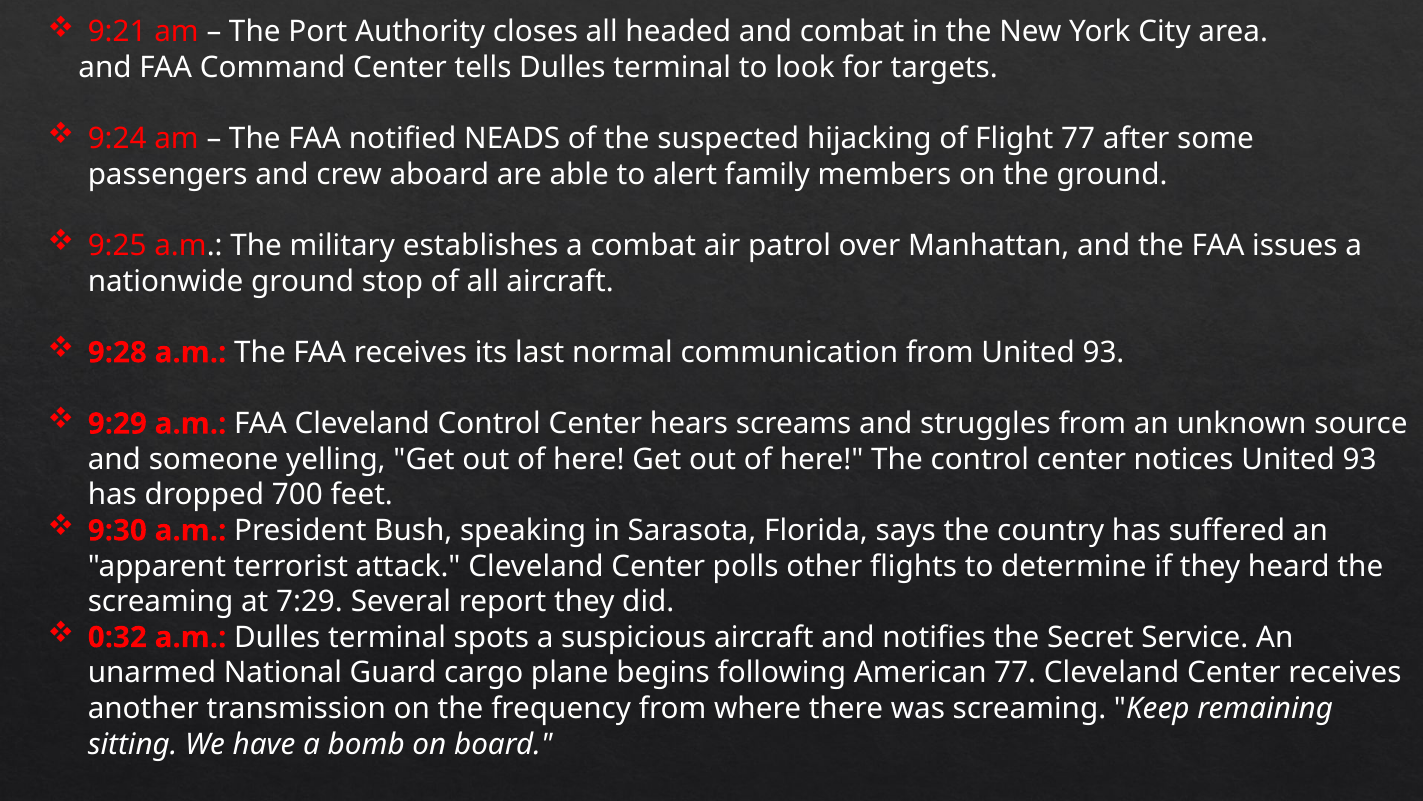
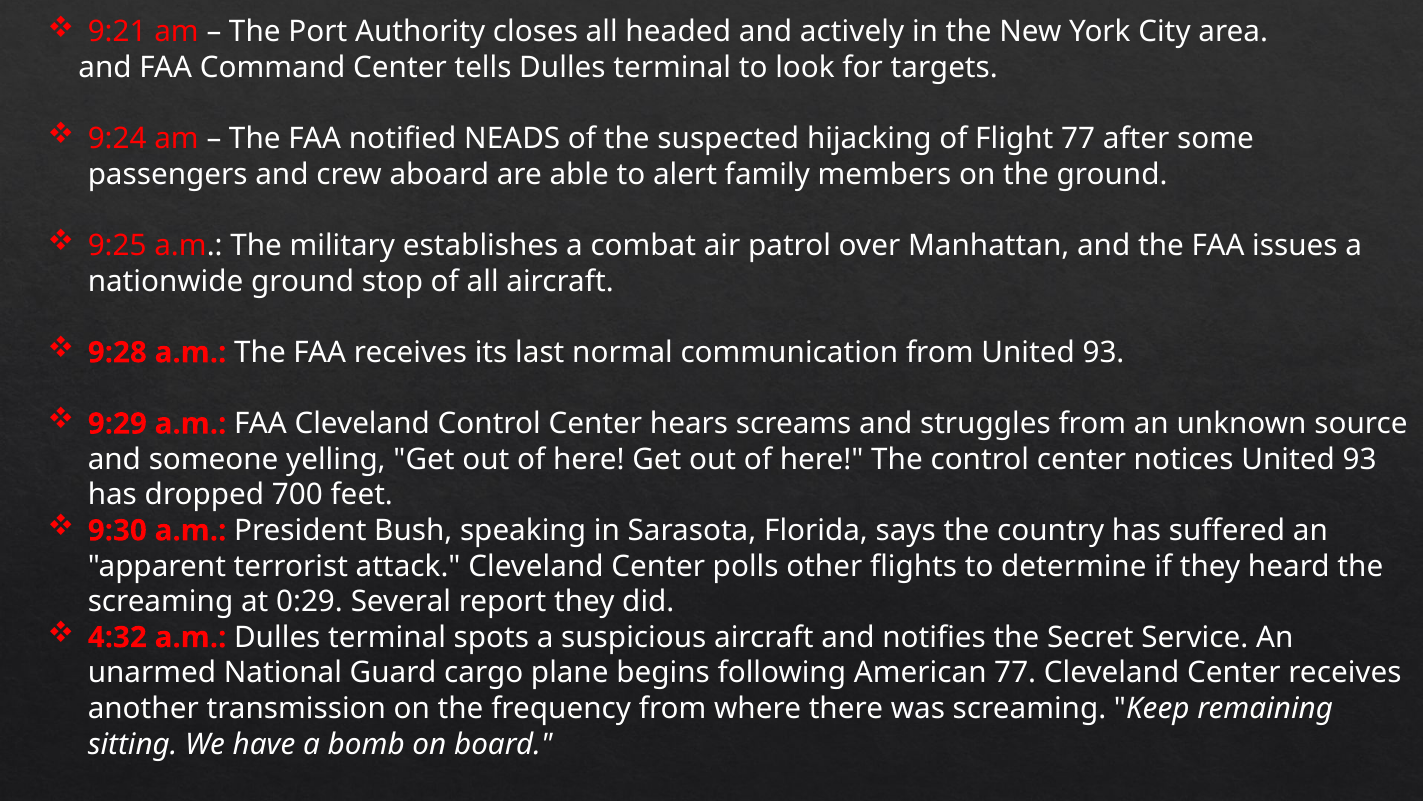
and combat: combat -> actively (852, 32)
7:29: 7:29 -> 0:29 (309, 601)
0:32: 0:32 -> 4:32 (117, 637)
